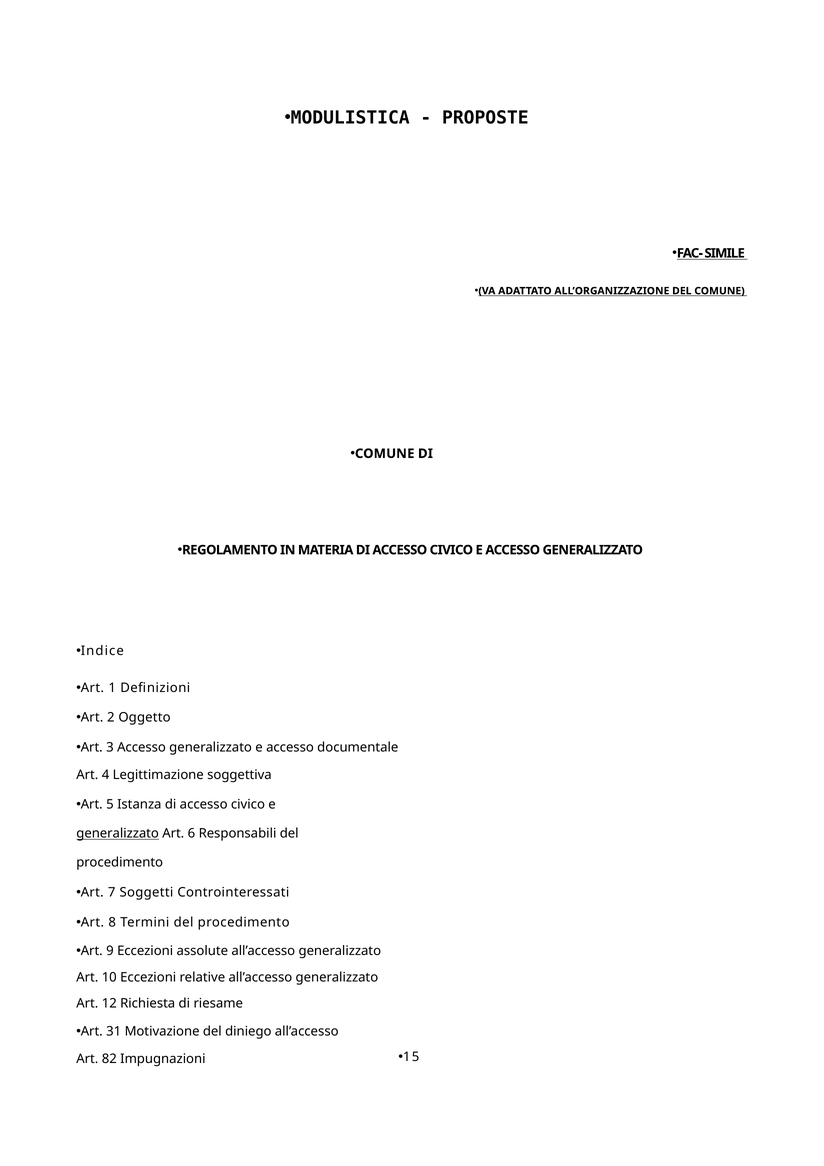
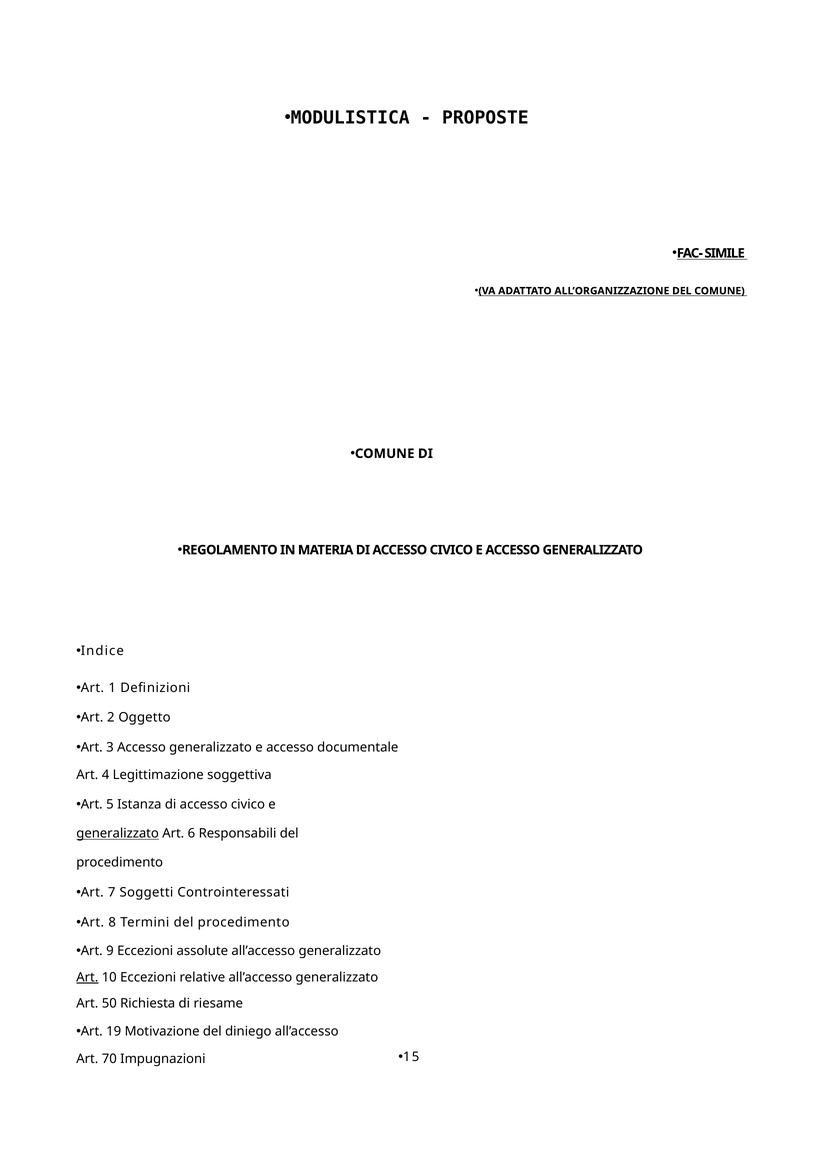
Art underline: none -> present (87, 977)
12: 12 -> 50 (109, 1003)
31: 31 -> 19 (114, 1031)
82: 82 -> 70 (109, 1059)
